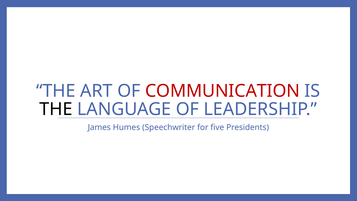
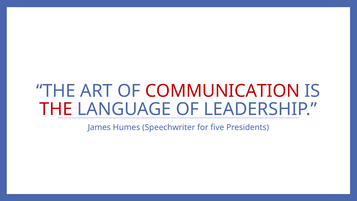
THE colour: black -> red (56, 109)
